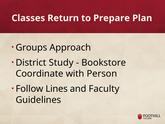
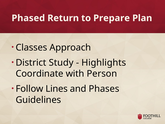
Classes: Classes -> Phased (28, 18)
Groups: Groups -> Classes (31, 47)
Bookstore: Bookstore -> Highlights (104, 63)
Faculty: Faculty -> Phases (104, 89)
